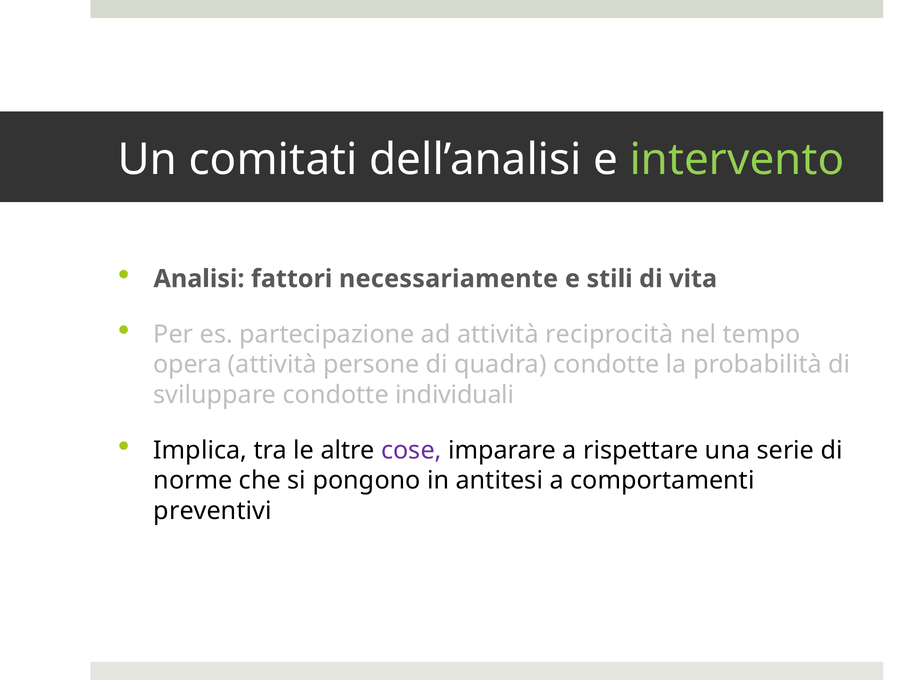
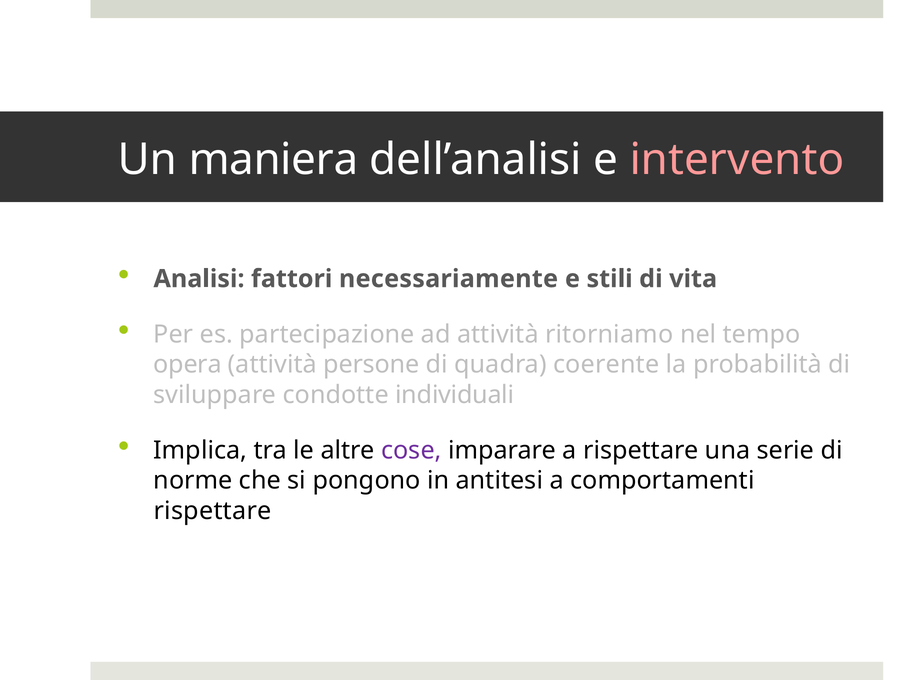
comitati: comitati -> maniera (273, 160)
intervento colour: light green -> pink (737, 160)
reciprocità: reciprocità -> ritorniamo (609, 334)
quadra condotte: condotte -> coerente (606, 364)
preventivi: preventivi -> rispettare (213, 510)
